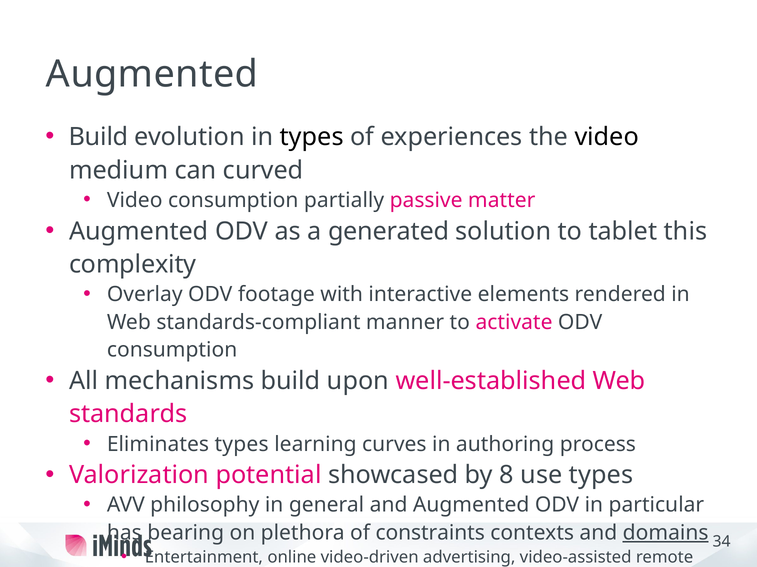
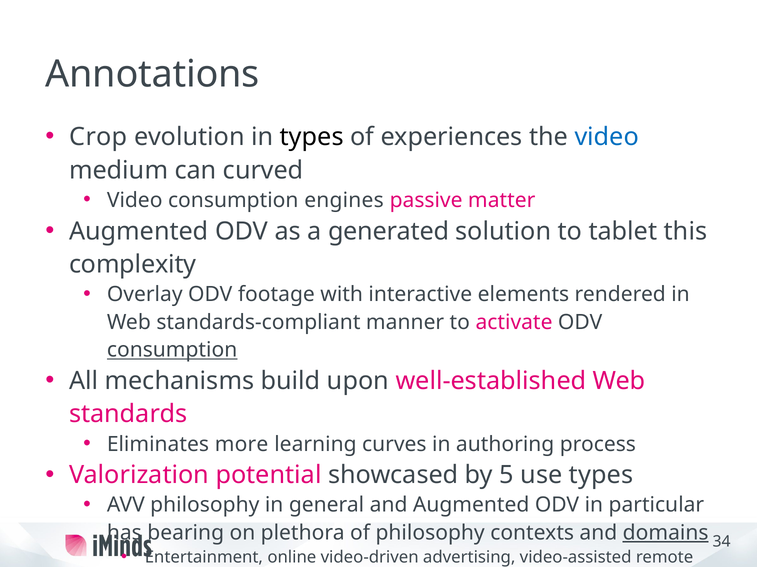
Augmented: Augmented -> Annotations (152, 74)
Build: Build -> Crop (98, 137)
video colour: black -> blue (607, 137)
partially: partially -> engines (344, 201)
consumption underline: none -> present (172, 350)
Eliminates types: types -> more (242, 445)
8: 8 -> 5 (507, 476)
of constraints: constraints -> philosophy (430, 533)
